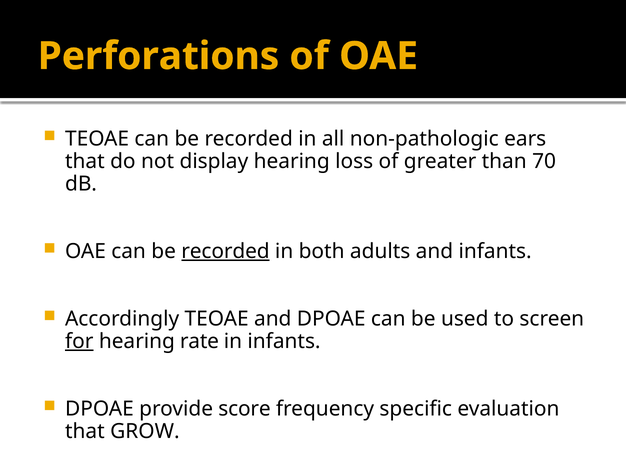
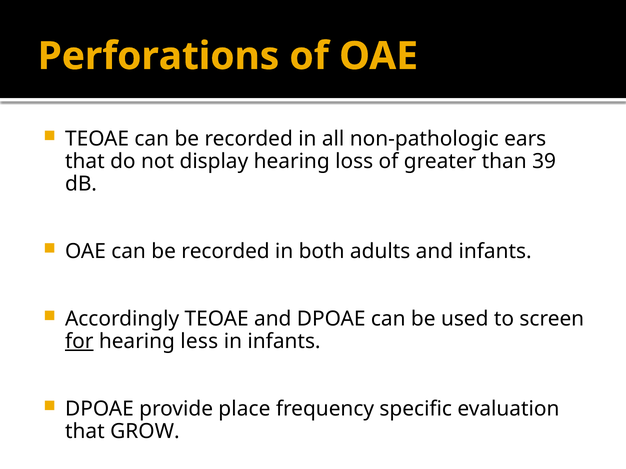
70: 70 -> 39 (544, 161)
recorded underline: present -> none (225, 252)
rate: rate -> less (199, 342)
score: score -> place (244, 409)
